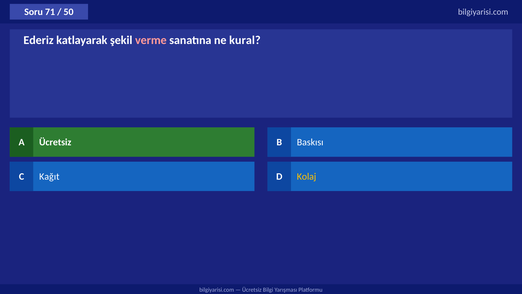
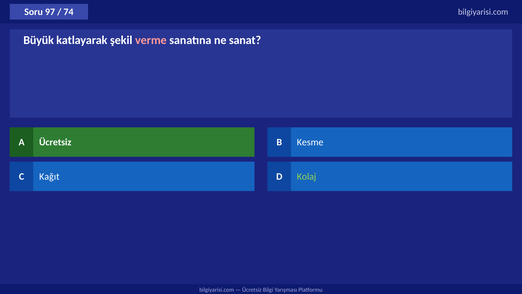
71: 71 -> 97 (50, 12)
50: 50 -> 74 (69, 12)
Ederiz: Ederiz -> Büyük (39, 40)
kural: kural -> sanat (245, 40)
Baskısı: Baskısı -> Kesme (310, 142)
Kolaj colour: yellow -> light green (307, 176)
